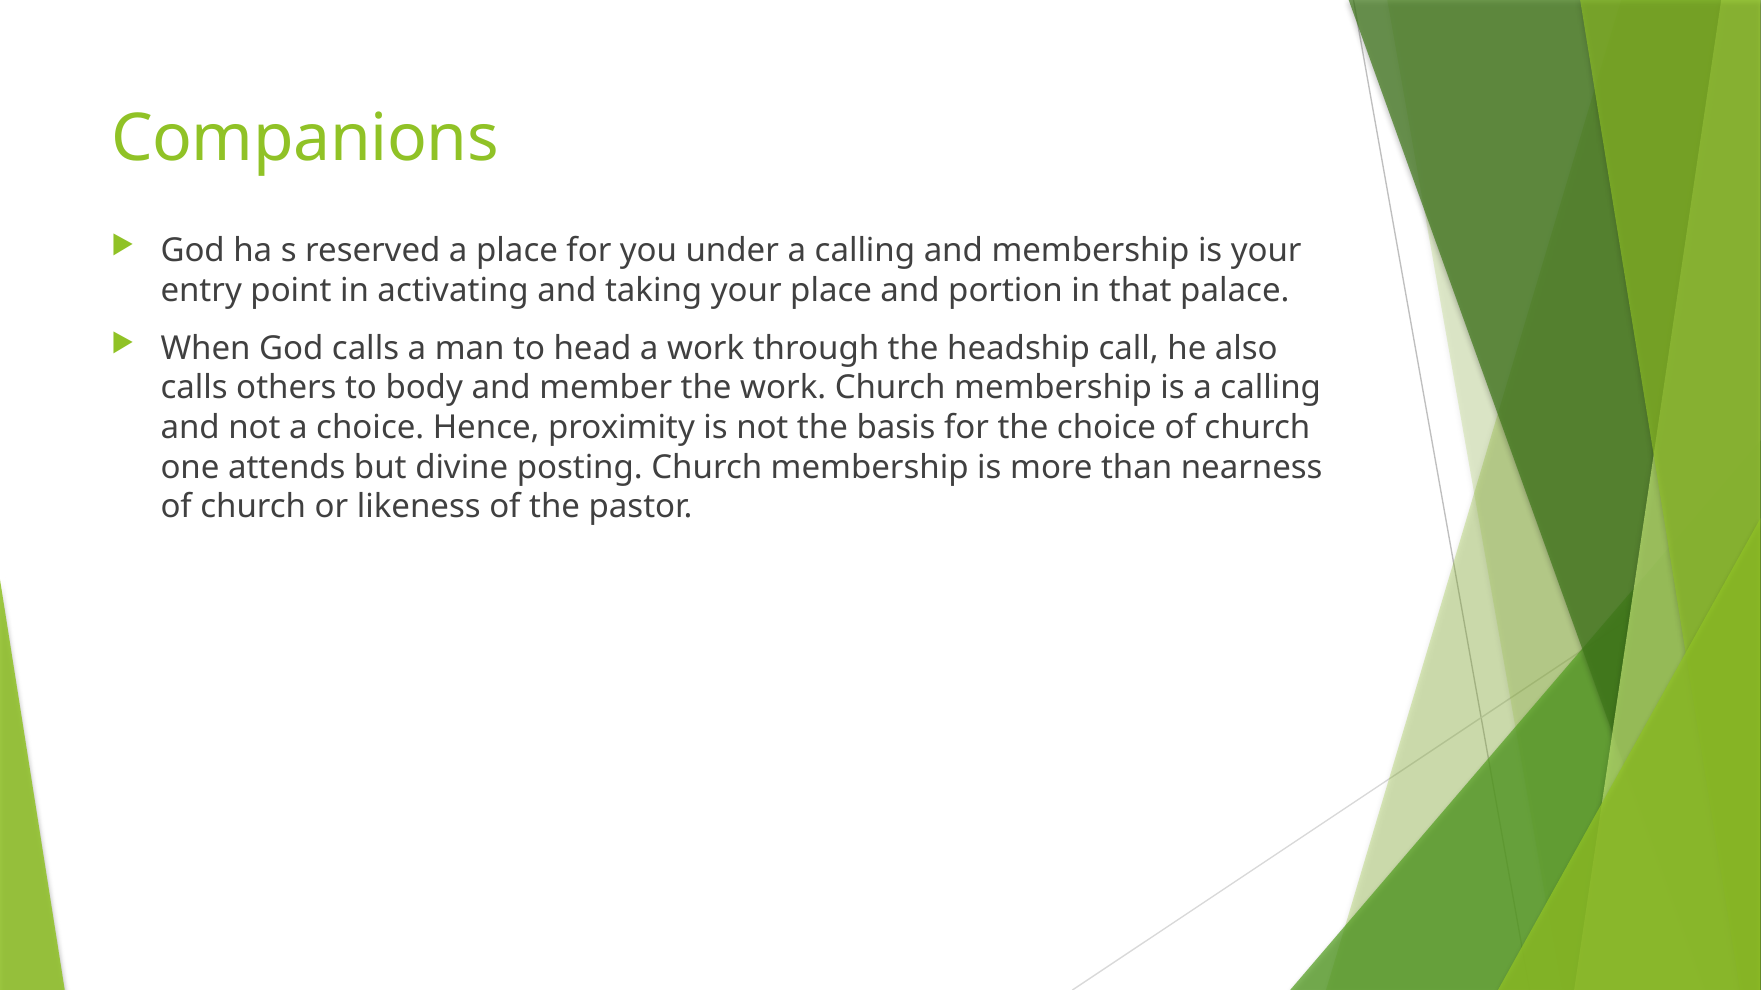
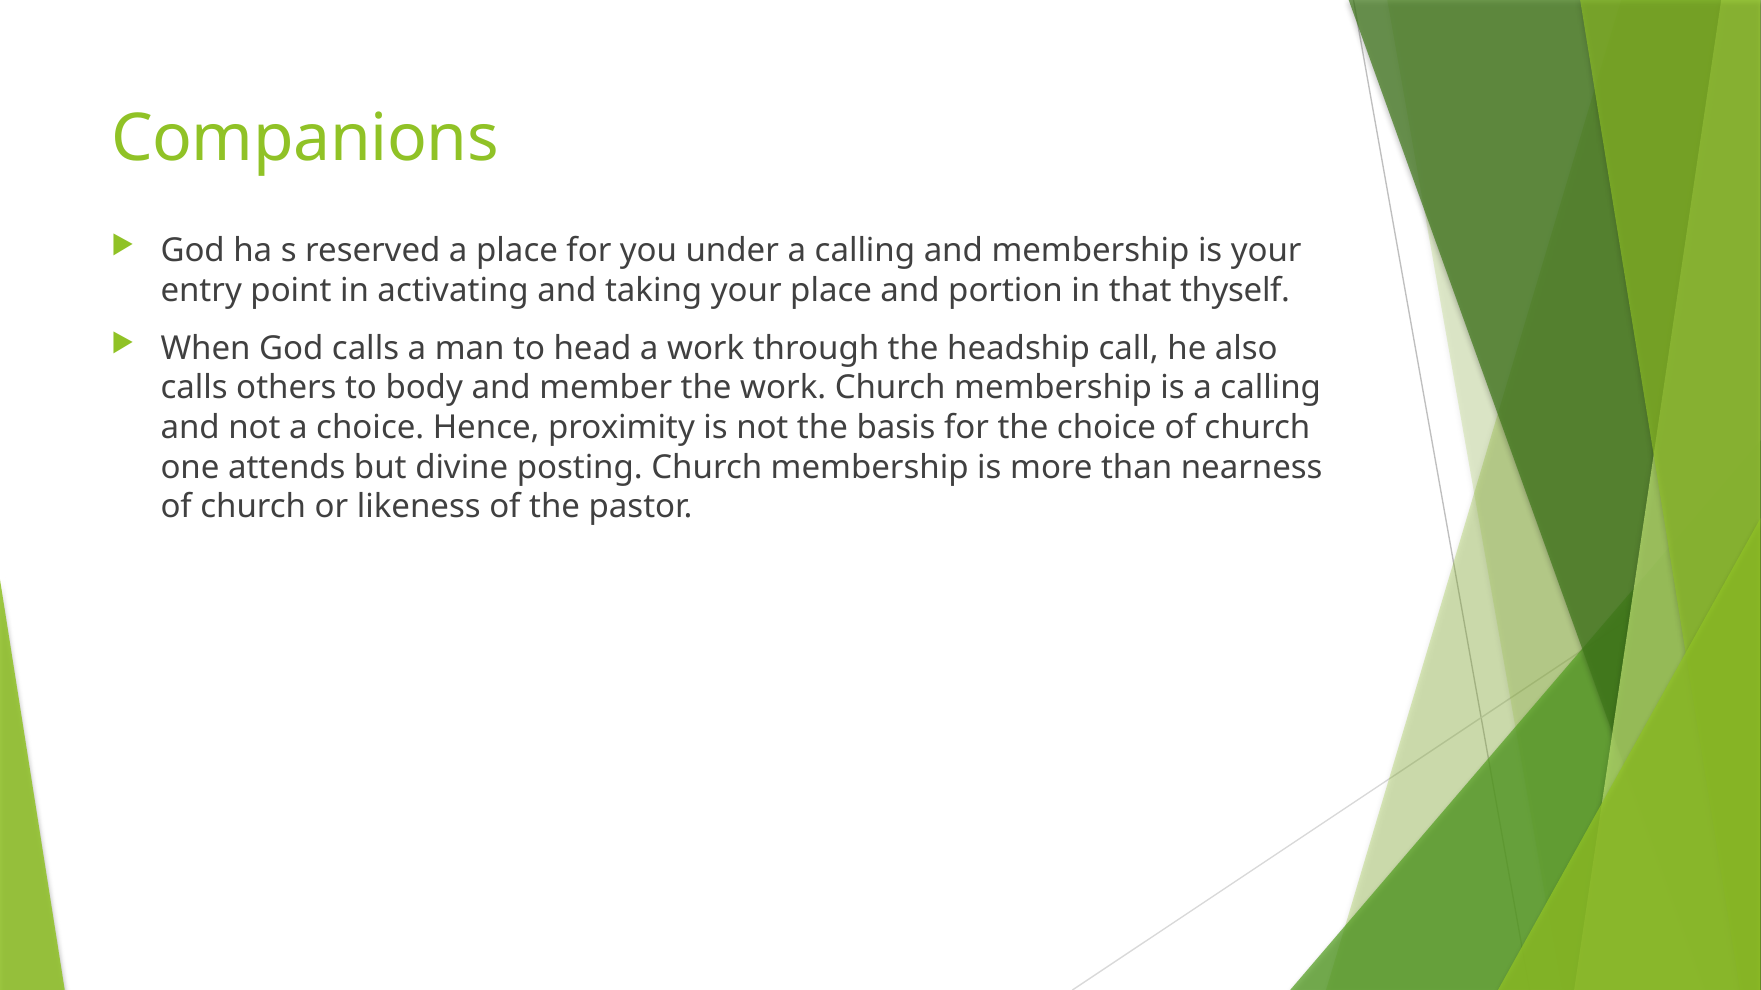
palace: palace -> thyself (1235, 291)
